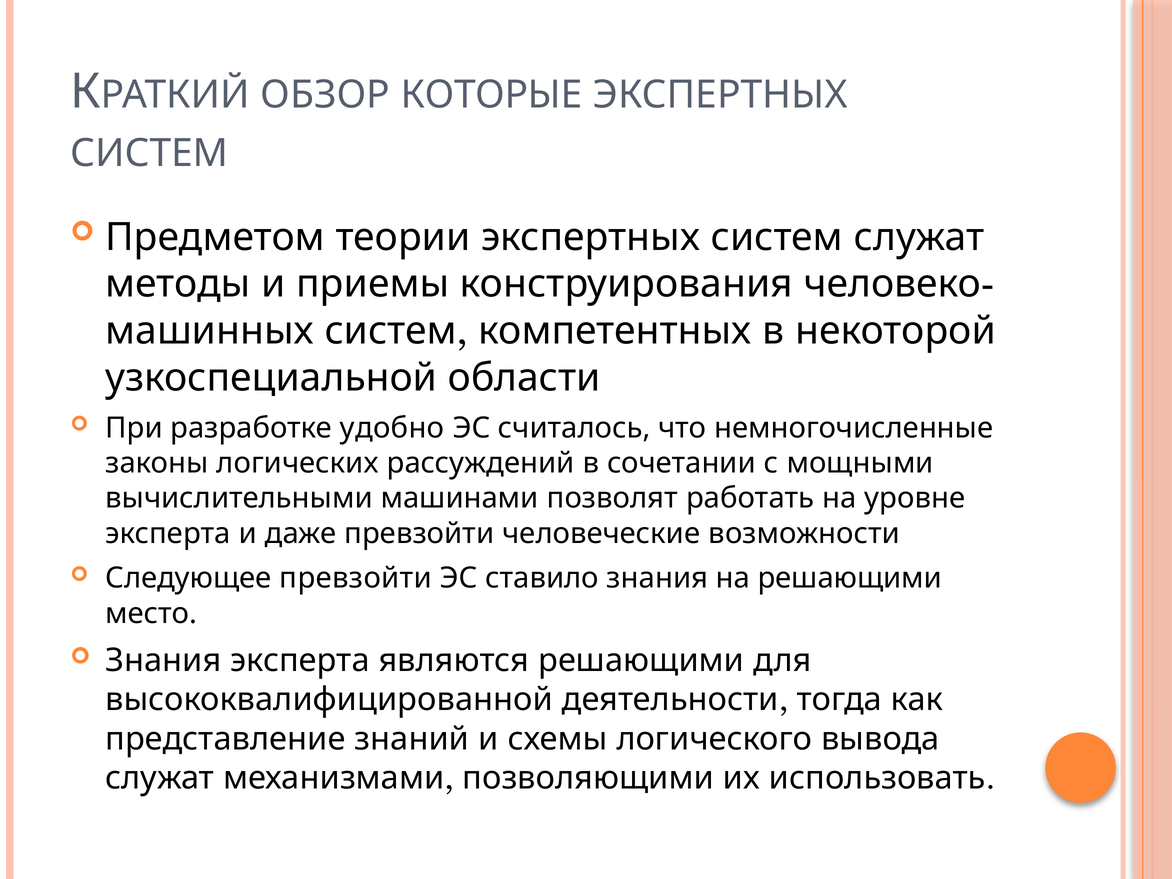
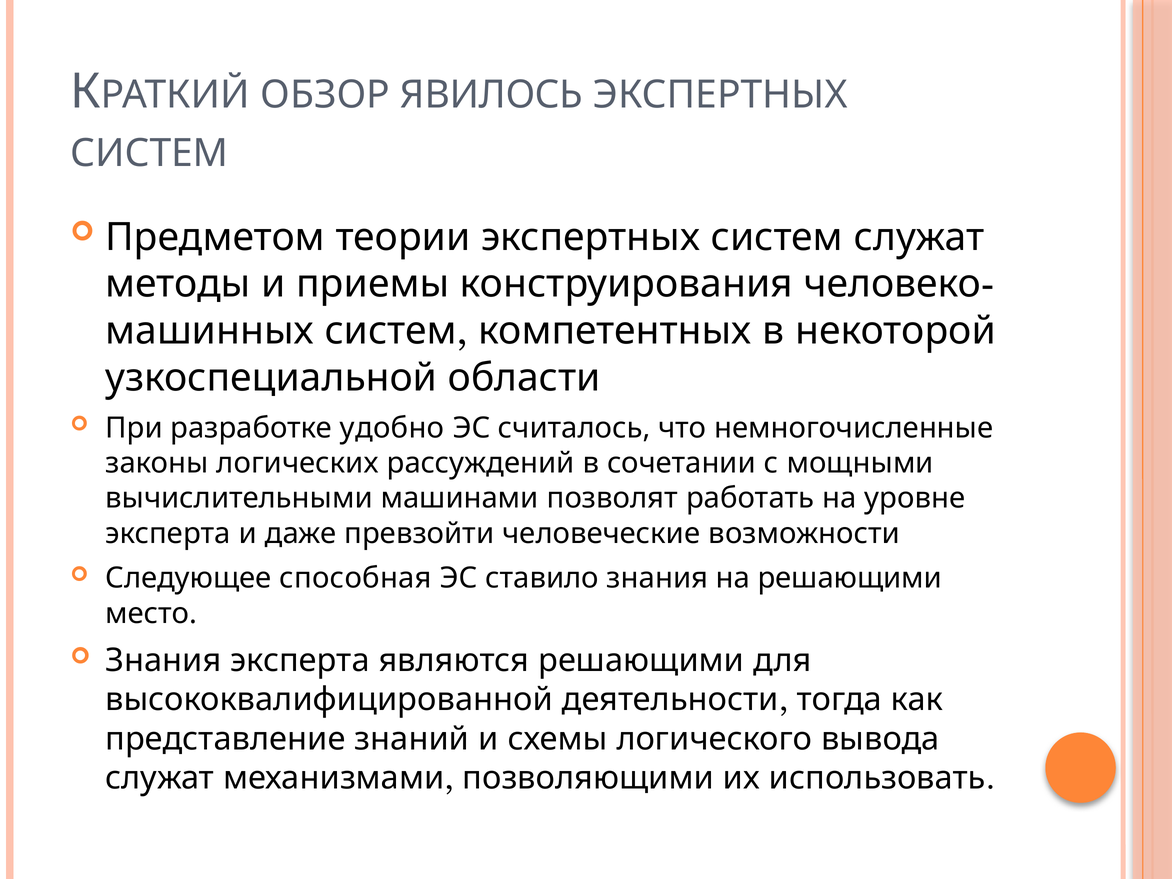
КОТОРЫЕ: КОТОРЫЕ -> ЯВИЛОСЬ (492, 95)
Следующее превзойти: превзойти -> способная (356, 578)
